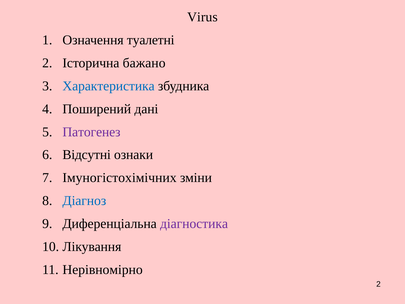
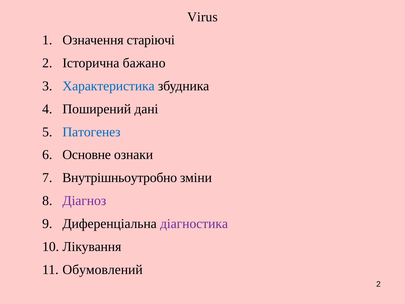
туалетні: туалетні -> старіючі (151, 40)
Патогенез colour: purple -> blue (91, 132)
Відсутні: Відсутні -> Основне (87, 155)
Імуногістохімічних: Імуногістохімічних -> Внутрішньоутробно (120, 178)
Діагноз colour: blue -> purple (84, 201)
Нерівномірно: Нерівномірно -> Обумовлений (103, 269)
